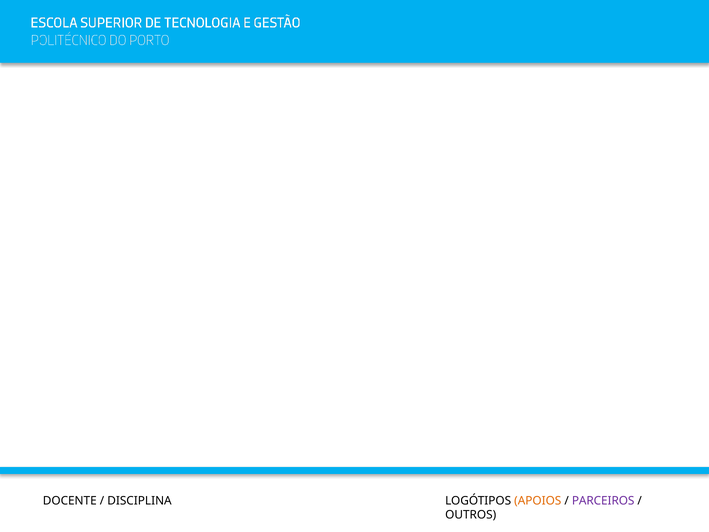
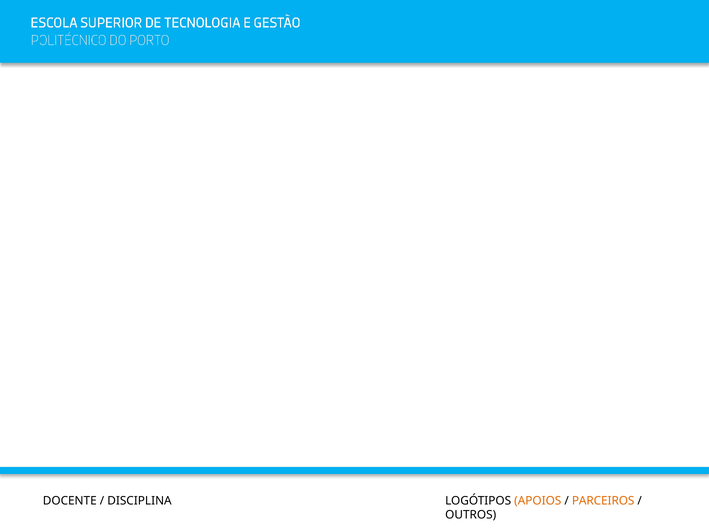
PARCEIROS colour: purple -> orange (603, 501)
